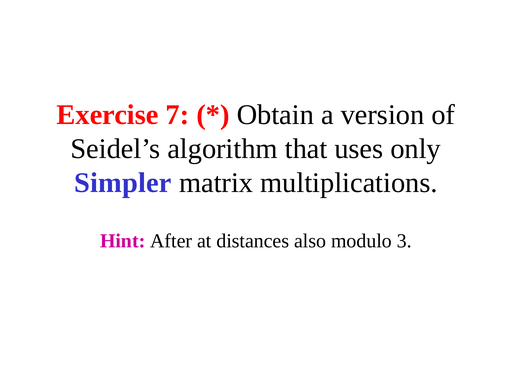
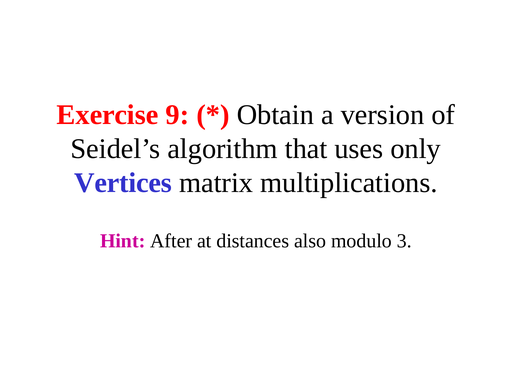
7: 7 -> 9 (177, 115)
Simpler: Simpler -> Vertices (123, 183)
